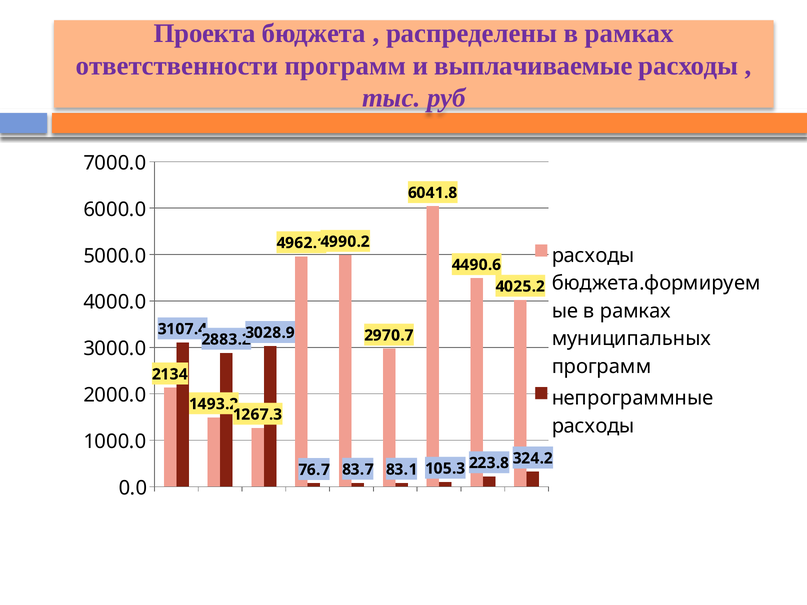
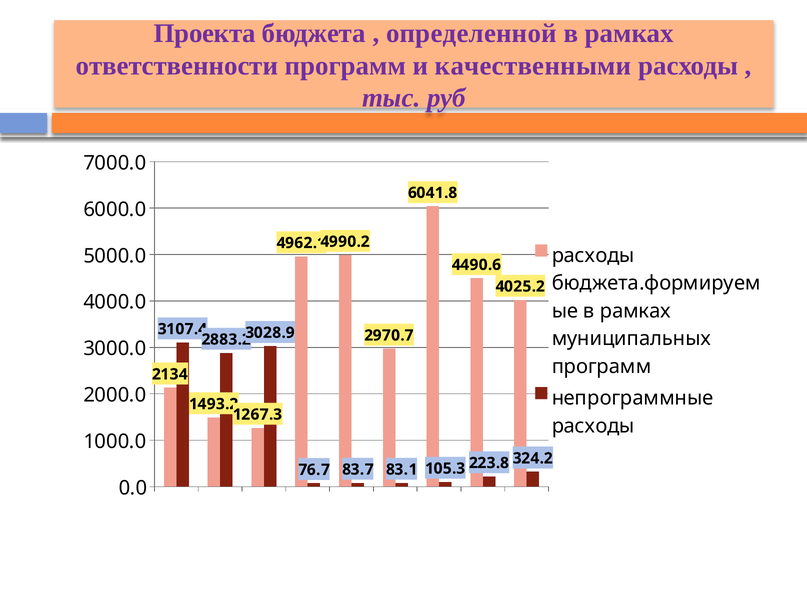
распределены: распределены -> определенной (471, 33)
выплачиваемые: выплачиваемые -> качественными (533, 66)
